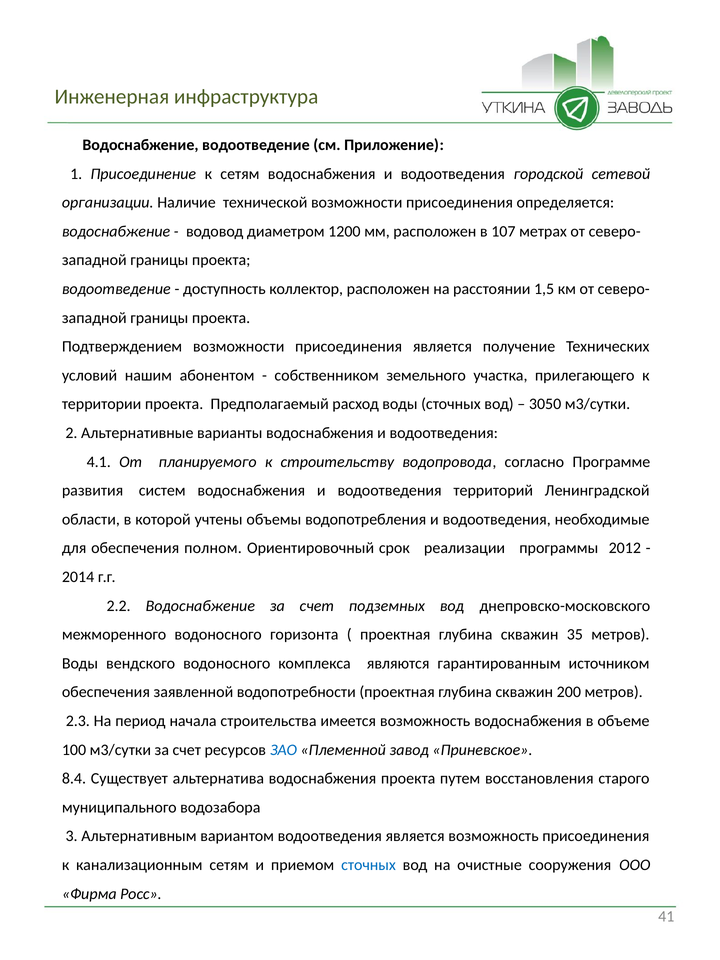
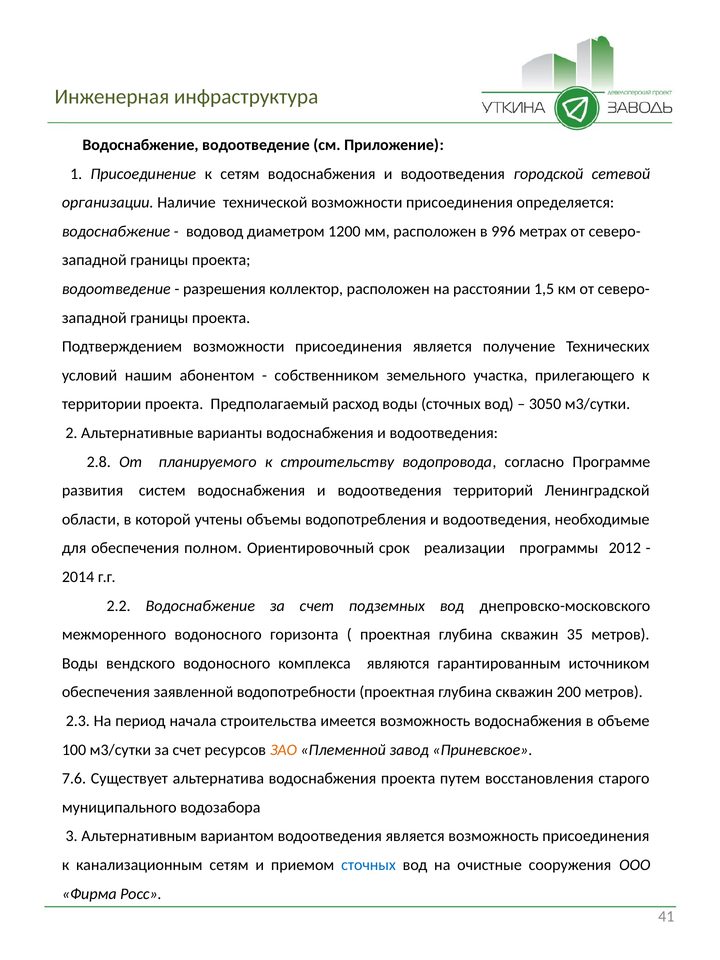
107: 107 -> 996 (503, 231)
доступность: доступность -> разрешения (224, 289)
4.1: 4.1 -> 2.8 (99, 462)
ЗАО colour: blue -> orange (284, 750)
8.4: 8.4 -> 7.6 (74, 779)
